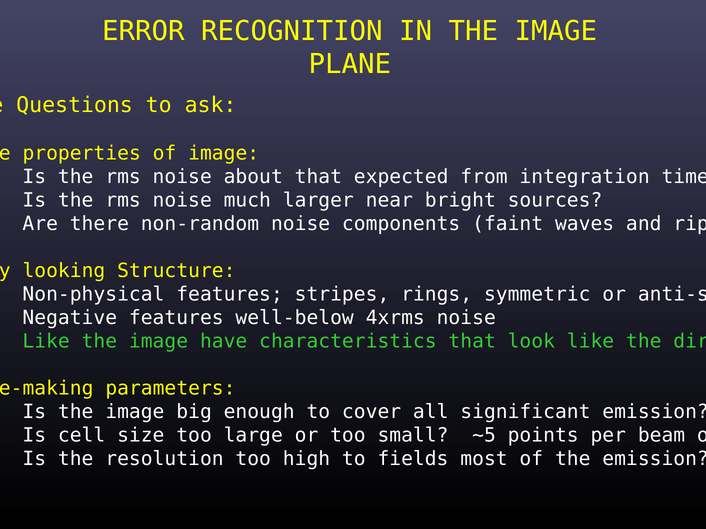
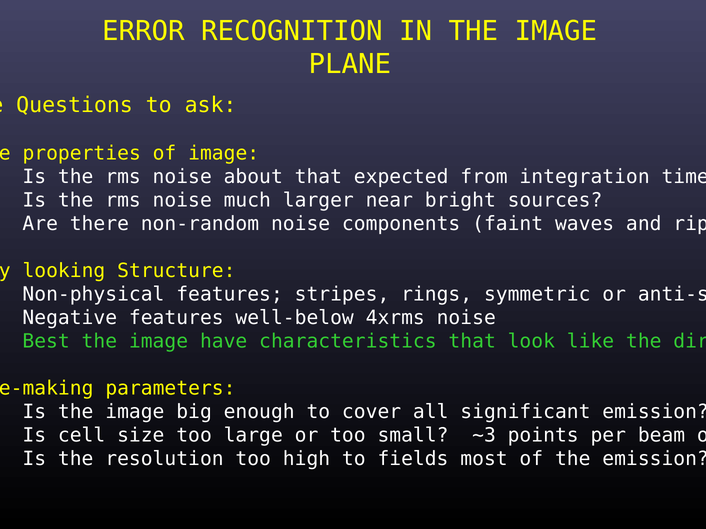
Like: Like -> Best (46, 342)
~5: ~5 -> ~3 (484, 436)
